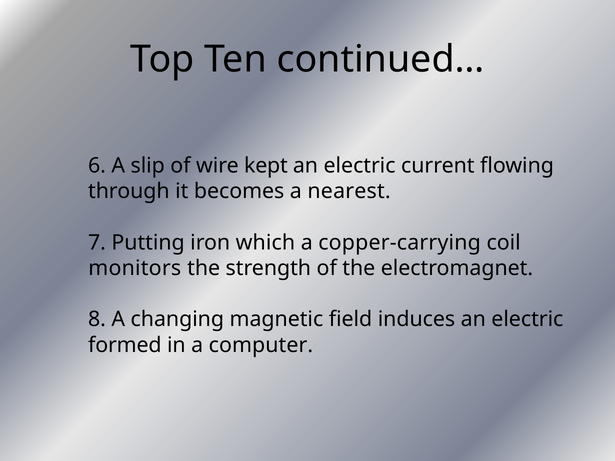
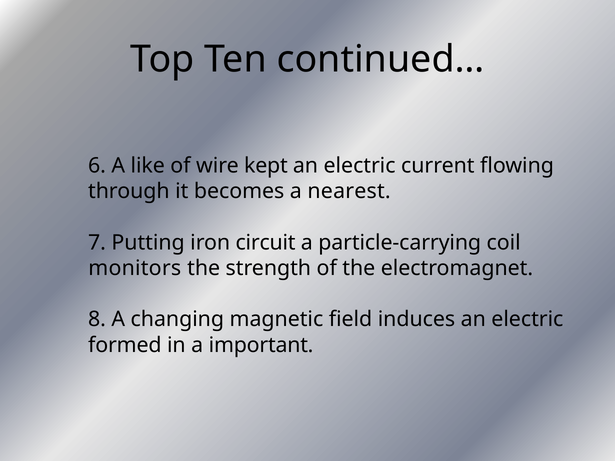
slip: slip -> like (148, 166)
which: which -> circuit (266, 243)
copper-carrying: copper-carrying -> particle-carrying (400, 243)
computer: computer -> important (261, 345)
